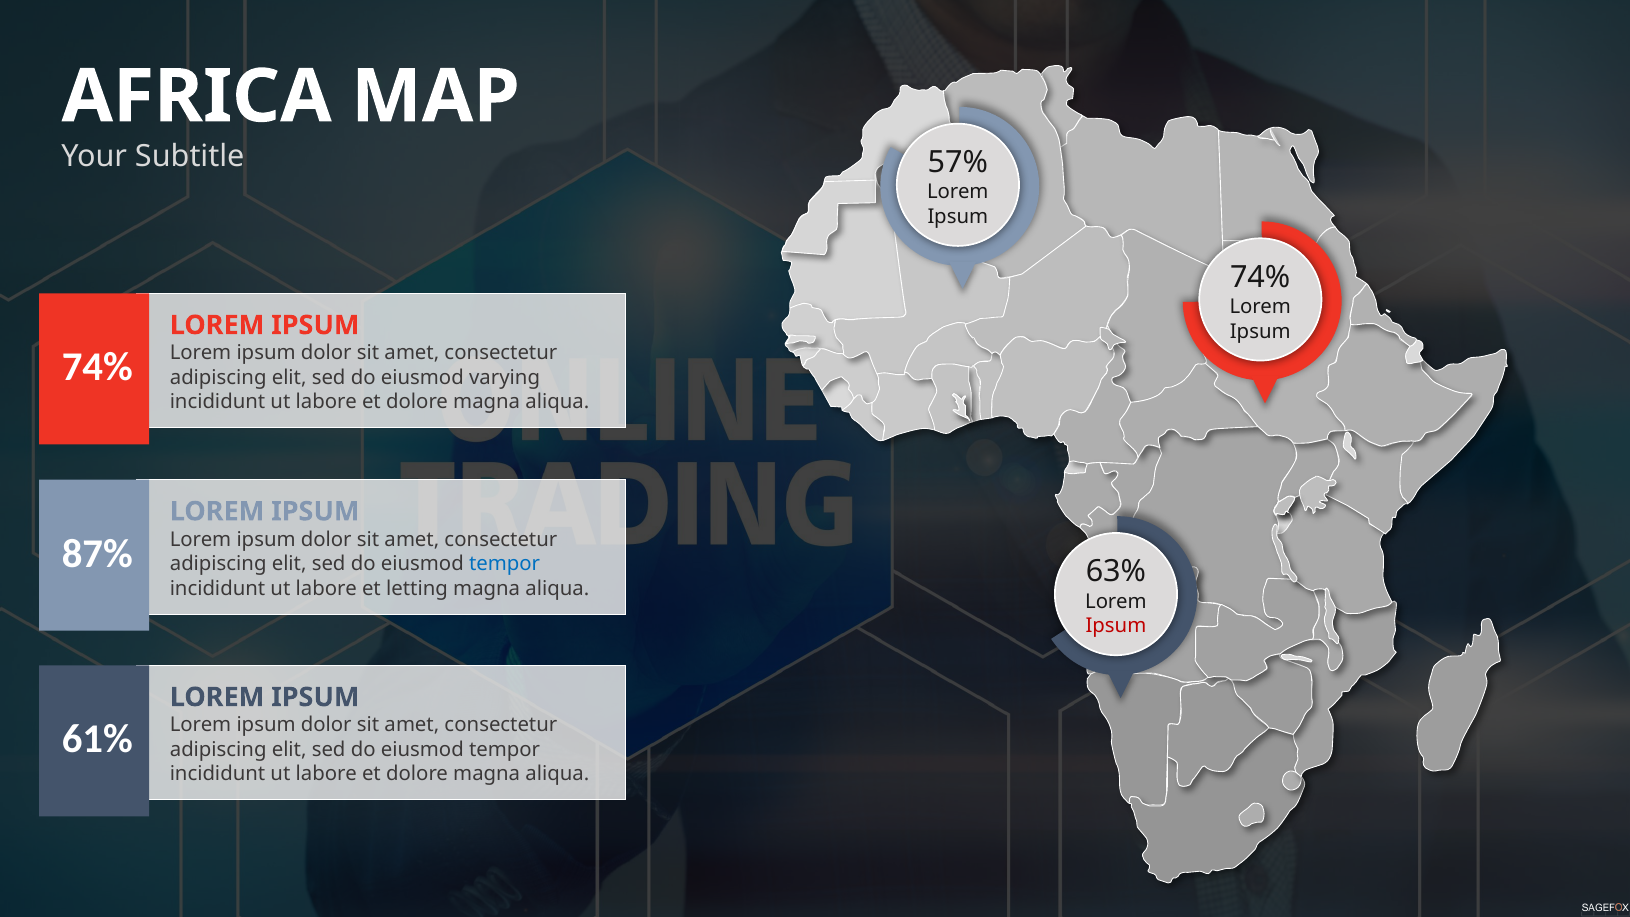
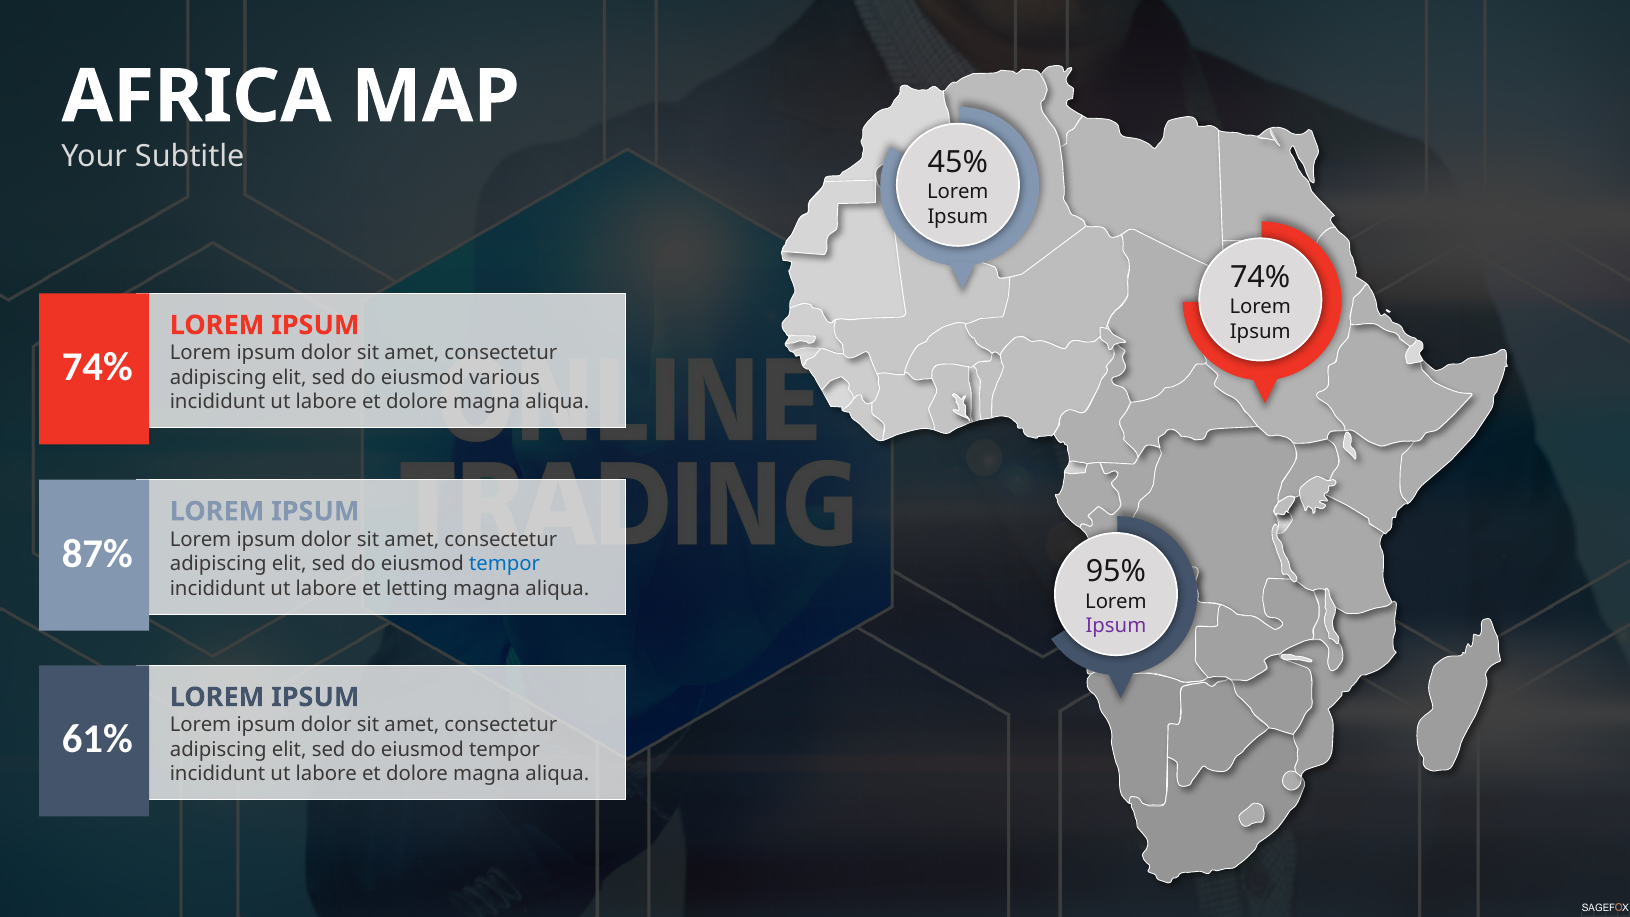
57%: 57% -> 45% (958, 162)
varying: varying -> various (504, 378)
63%: 63% -> 95% (1116, 572)
Ipsum colour: red -> purple (1116, 626)
